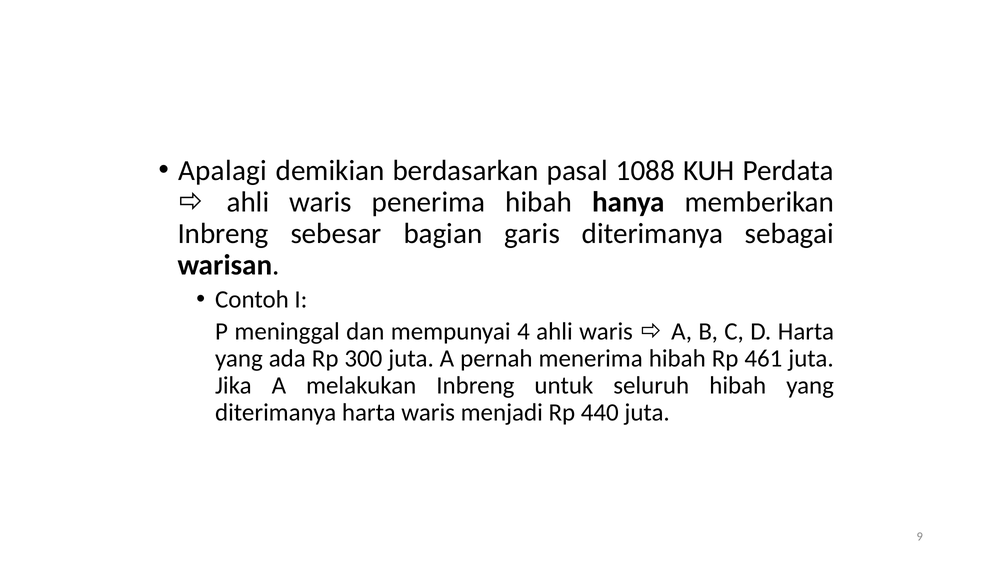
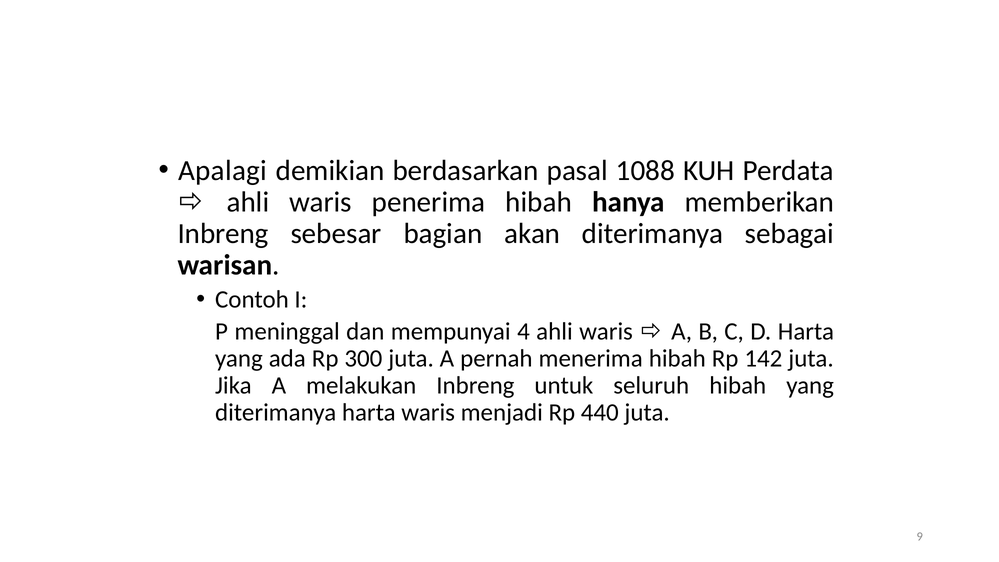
garis: garis -> akan (532, 233)
461: 461 -> 142 (763, 358)
